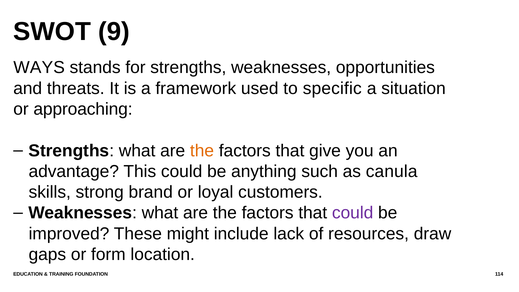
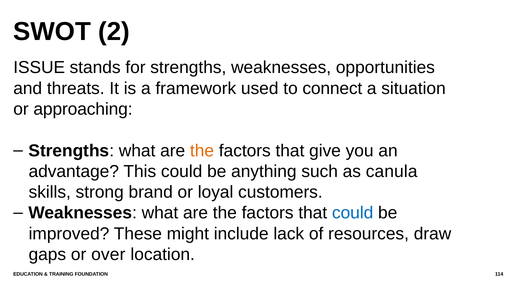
9: 9 -> 2 (114, 32)
WAYS: WAYS -> ISSUE (39, 68)
specific: specific -> connect (332, 88)
could colour: purple -> blue (353, 213)
form: form -> over (108, 254)
